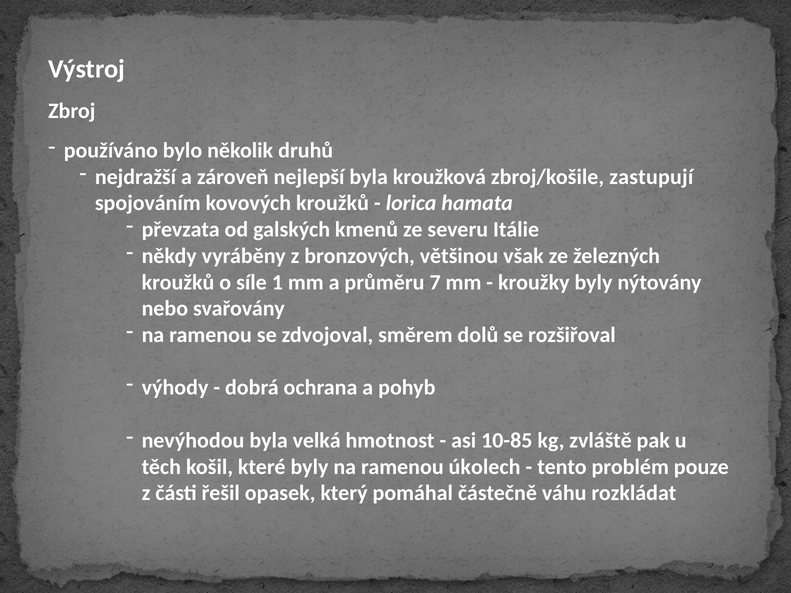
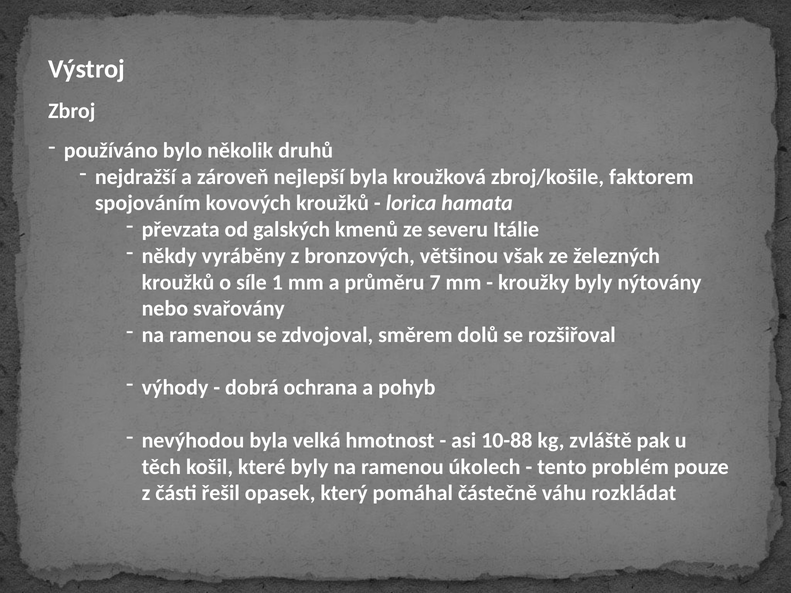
zastupují: zastupují -> faktorem (651, 177)
10-85: 10-85 -> 10-88 (507, 441)
